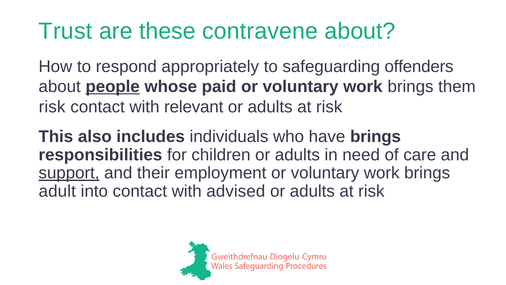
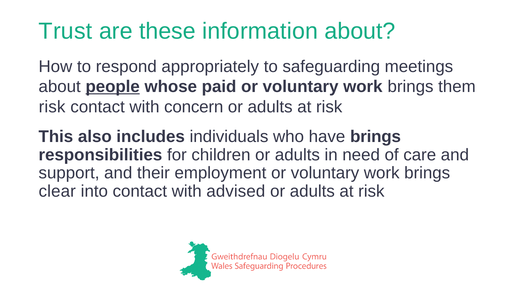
contravene: contravene -> information (260, 31)
offenders: offenders -> meetings (419, 66)
relevant: relevant -> concern (194, 107)
support underline: present -> none (69, 173)
adult: adult -> clear (57, 191)
